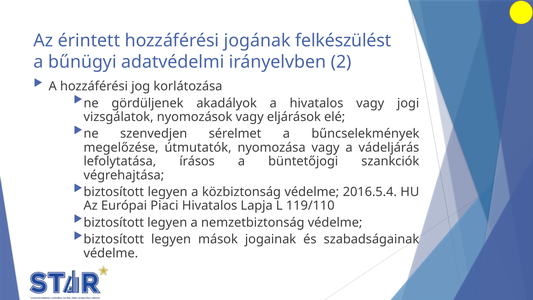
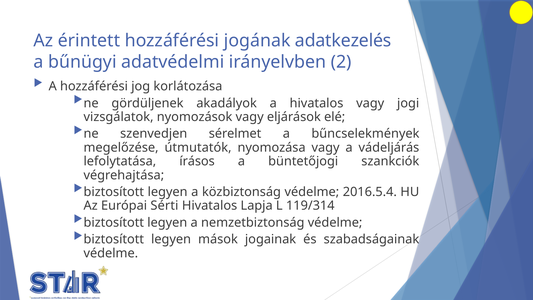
felkészülést: felkészülést -> adatkezelés (343, 41)
Piaci: Piaci -> Sérti (164, 206)
119/110: 119/110 -> 119/314 (310, 206)
